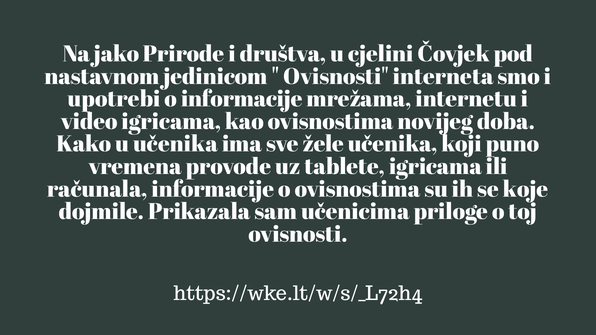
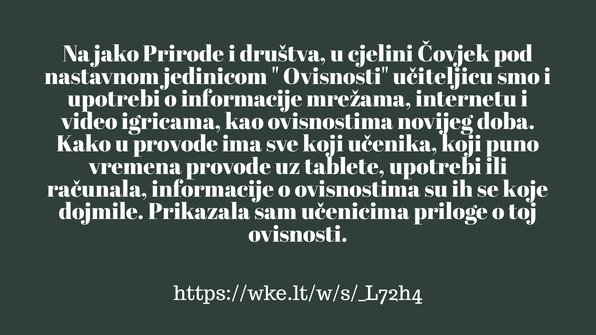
interneta: interneta -> učiteljicu (443, 77)
u učenika: učenika -> provode (176, 144)
sve žele: žele -> koji (323, 144)
tablete igricama: igricama -> upotrebi (435, 167)
